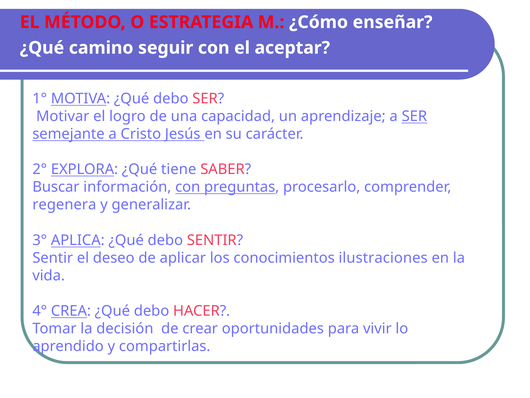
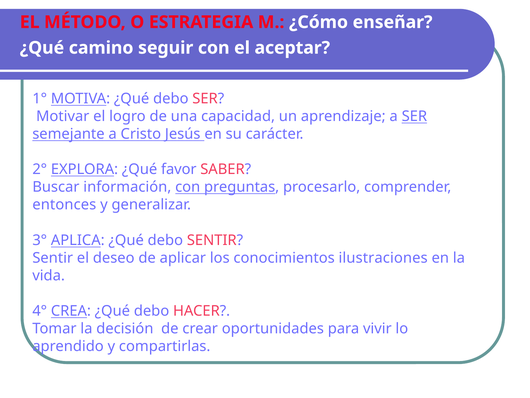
tiene: tiene -> favor (179, 169)
regenera: regenera -> entonces (64, 205)
